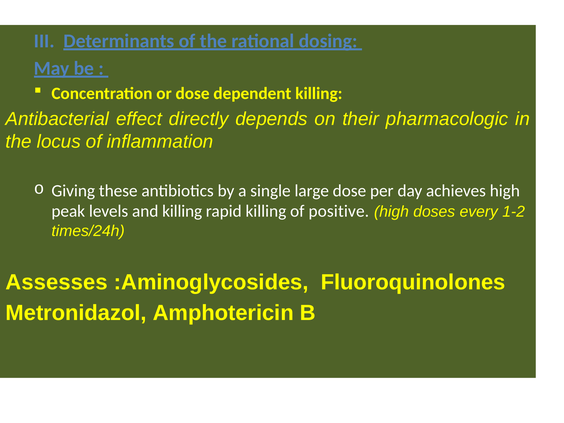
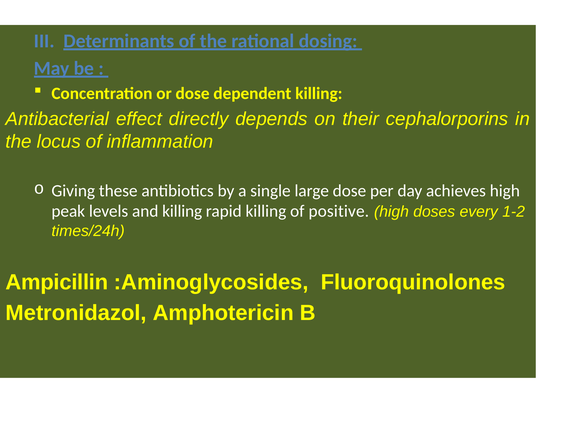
pharmacologic: pharmacologic -> cephalorporins (447, 119)
Assesses: Assesses -> Ampicillin (57, 282)
